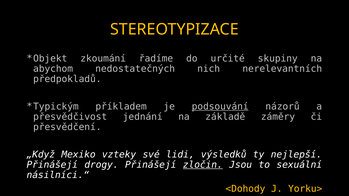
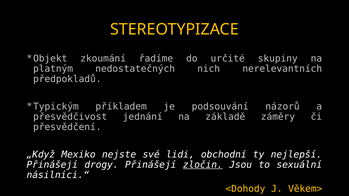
abychom: abychom -> platným (53, 69)
podsouvání underline: present -> none (220, 107)
vzteky: vzteky -> nejste (119, 155)
výsledků: výsledků -> obchodní (224, 155)
Yorku>: Yorku> -> Věkem> (305, 189)
